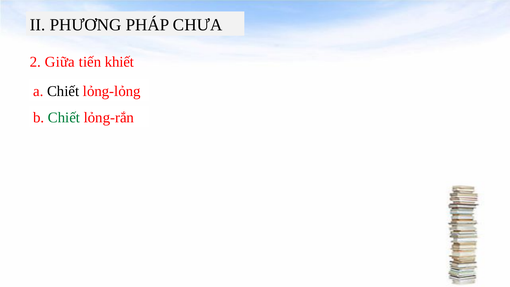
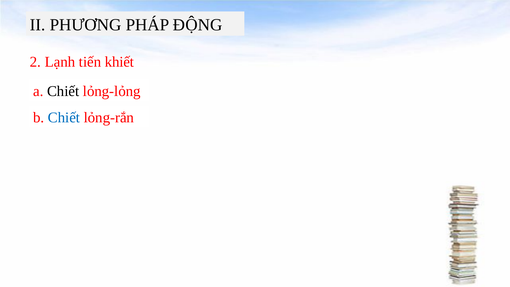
CHƯA: CHƯA -> ĐỘNG (198, 25)
Giữa: Giữa -> Lạnh (60, 62)
Chiết colour: green -> blue (64, 118)
